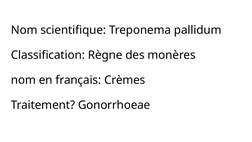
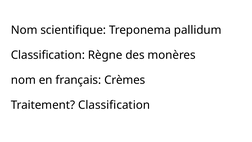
Traitement Gonorrhoeae: Gonorrhoeae -> Classification (114, 105)
